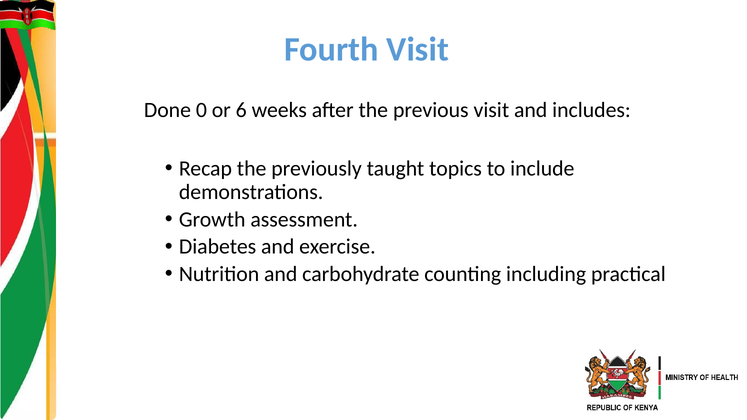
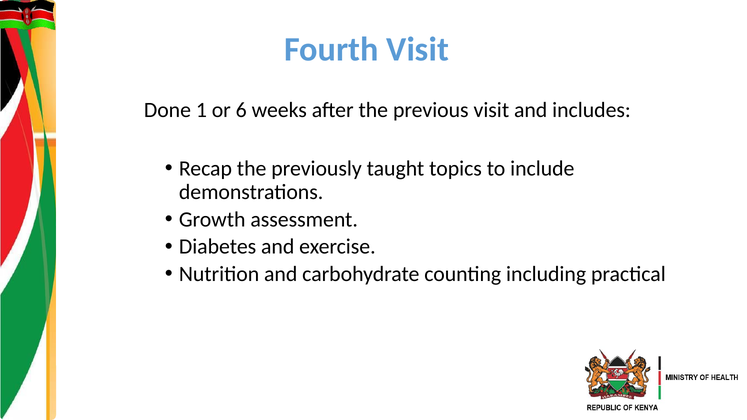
0: 0 -> 1 (201, 110)
